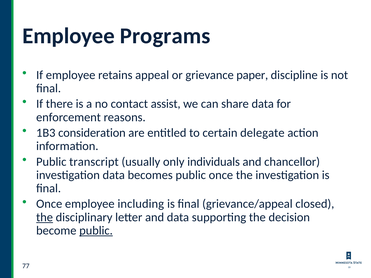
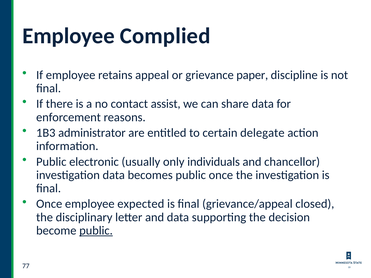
Programs: Programs -> Complied (165, 36)
consideration: consideration -> administrator (92, 133)
transcript: transcript -> electronic (94, 162)
including: including -> expected (141, 204)
the underline: present -> none (45, 217)
